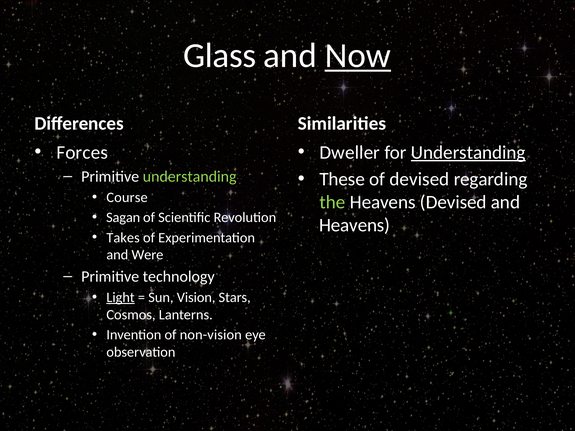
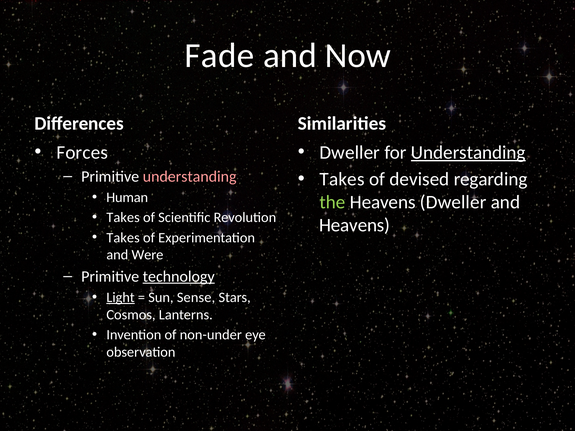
Glass: Glass -> Fade (219, 56)
Now underline: present -> none (358, 56)
understanding colour: light green -> pink (190, 177)
These: These -> Takes (342, 179)
Course: Course -> Human (127, 198)
Heavens Devised: Devised -> Dweller (453, 202)
Sagan: Sagan -> Takes (123, 218)
technology underline: none -> present (179, 277)
Vision: Vision -> Sense (196, 298)
non-vision: non-vision -> non-under (211, 335)
